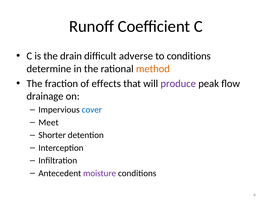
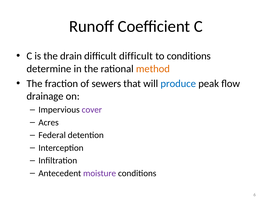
difficult adverse: adverse -> difficult (136, 56)
effects: effects -> sewers (106, 84)
produce colour: purple -> blue (178, 84)
cover colour: blue -> purple (92, 110)
Meet: Meet -> Acres (49, 122)
Shorter: Shorter -> Federal (52, 135)
